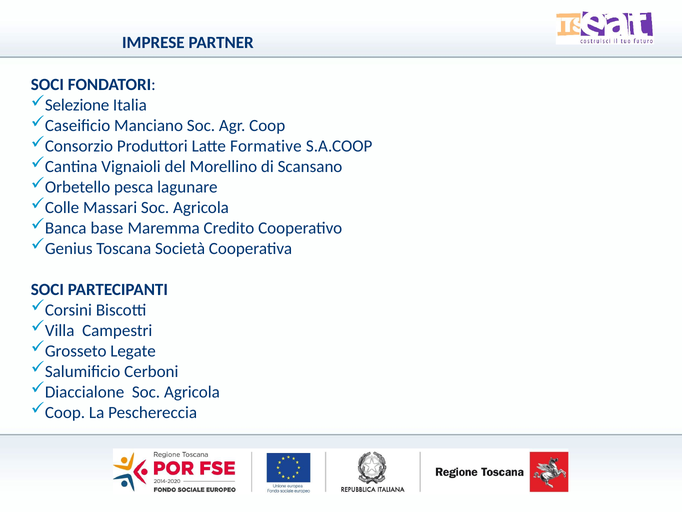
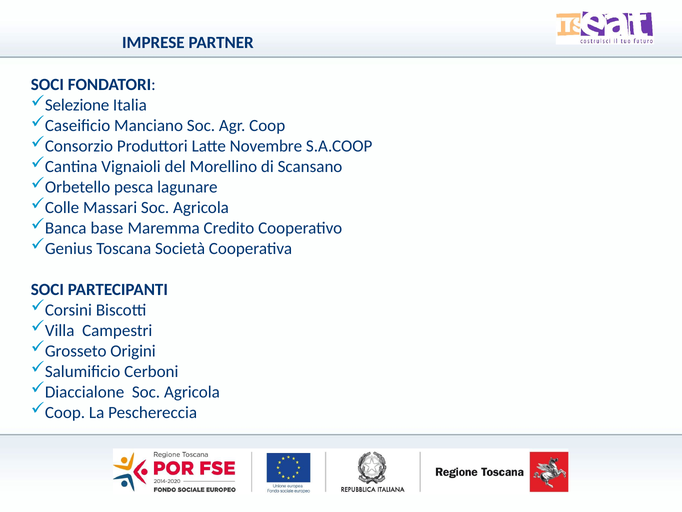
Formative: Formative -> Novembre (266, 146)
Legate: Legate -> Origini (133, 351)
